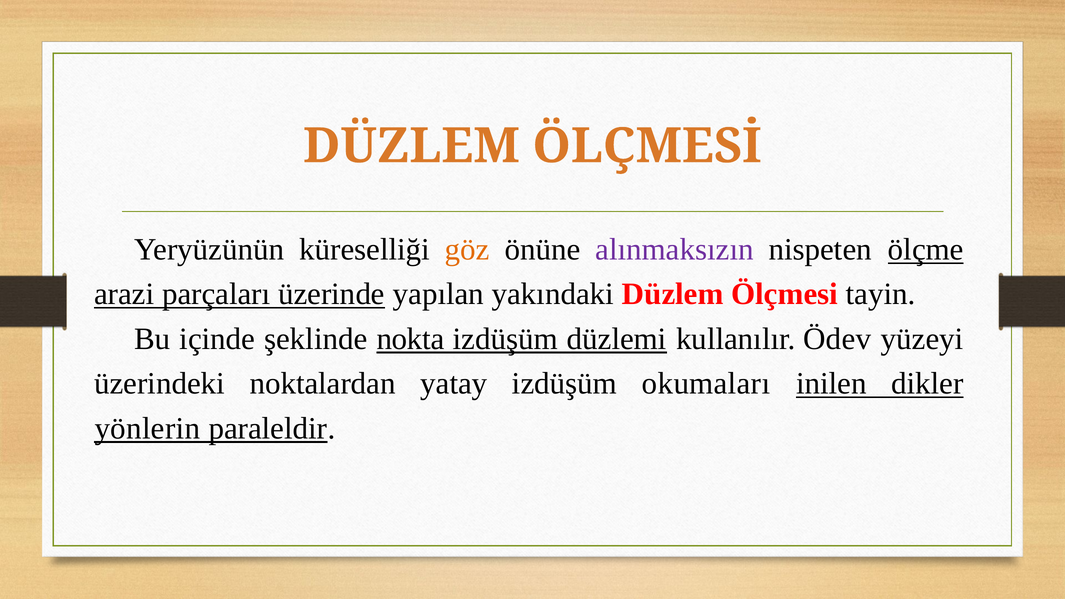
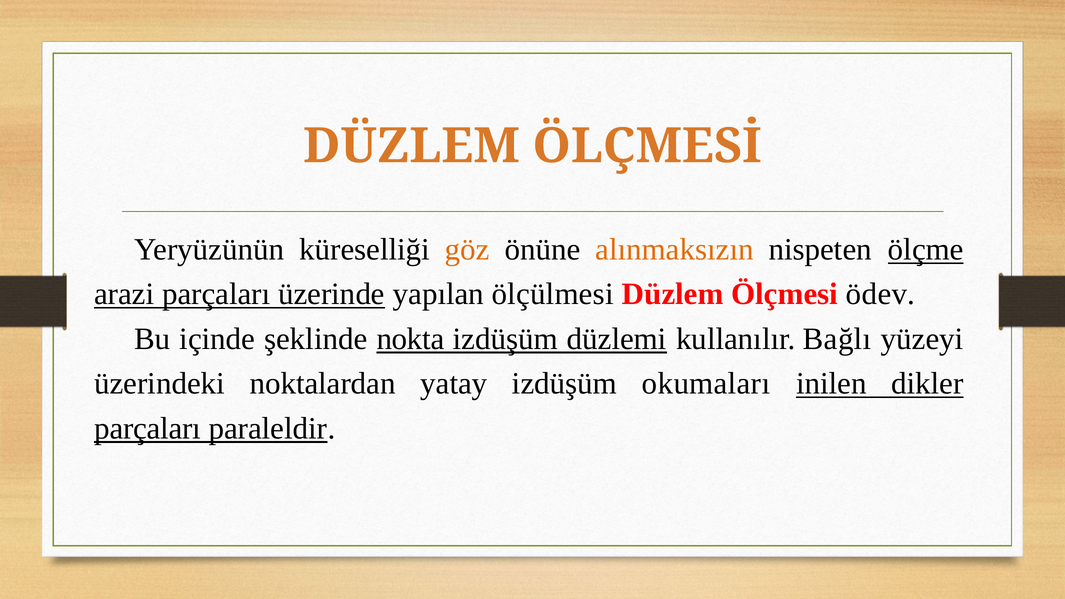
alınmaksızın colour: purple -> orange (674, 249)
yakındaki: yakındaki -> ölçülmesi (553, 294)
tayin: tayin -> ödev (881, 294)
Ödev: Ödev -> Bağlı (837, 339)
yönlerin: yönlerin -> parçaları (148, 428)
